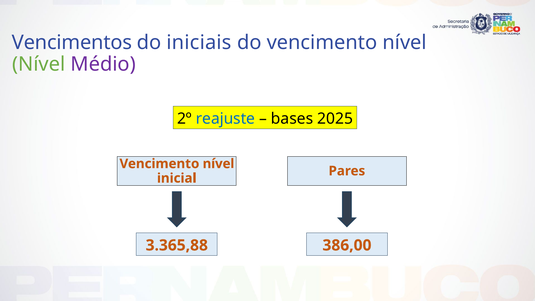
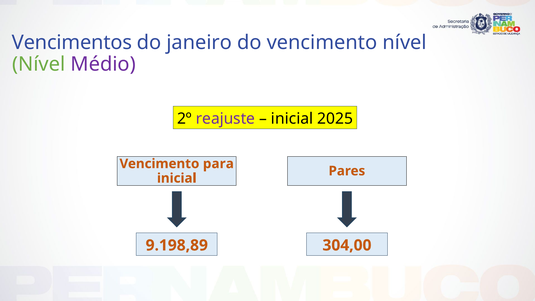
iniciais: iniciais -> janeiro (199, 42)
reajuste colour: blue -> purple (226, 119)
bases: bases -> inicial (292, 119)
nível: nível -> para (218, 164)
3.365,88: 3.365,88 -> 9.198,89 (177, 245)
386,00: 386,00 -> 304,00 (347, 245)
